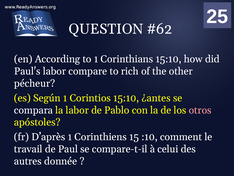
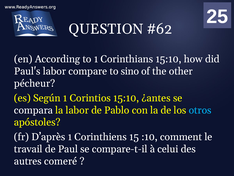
rich: rich -> sino (130, 71)
otros colour: pink -> light blue (200, 110)
donnée: donnée -> comeré (61, 161)
